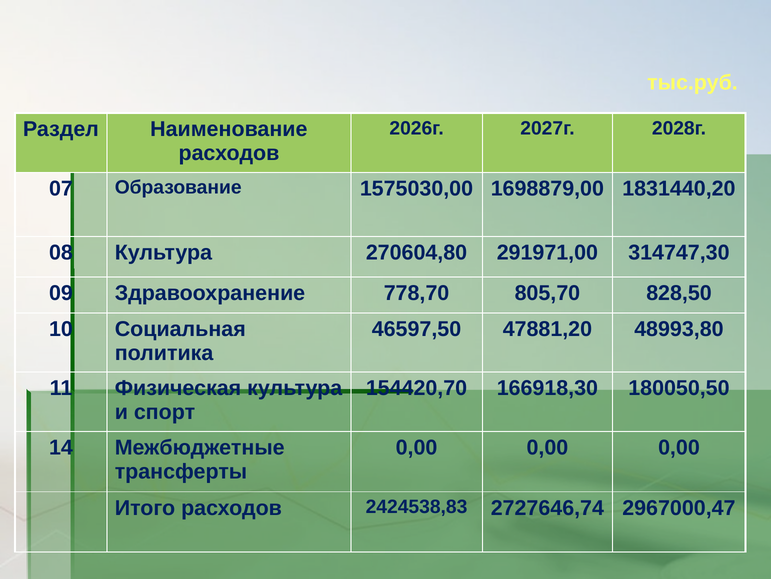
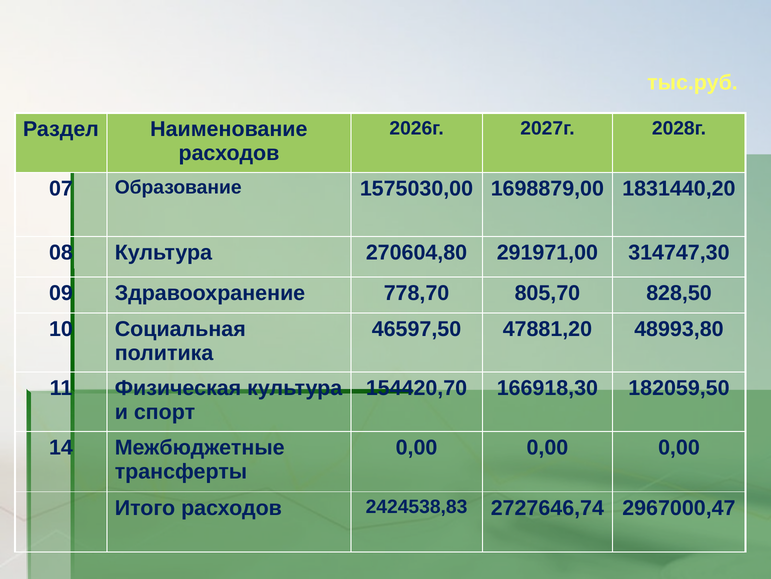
180050,50: 180050,50 -> 182059,50 (679, 388)
